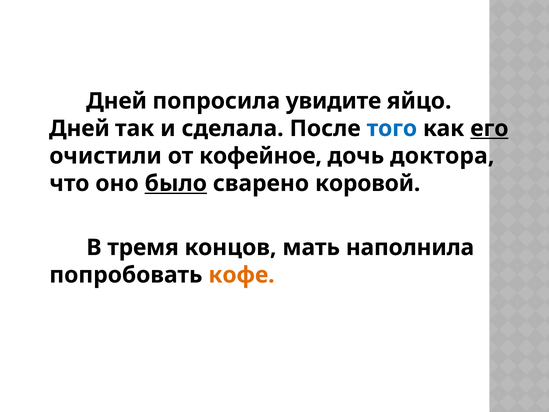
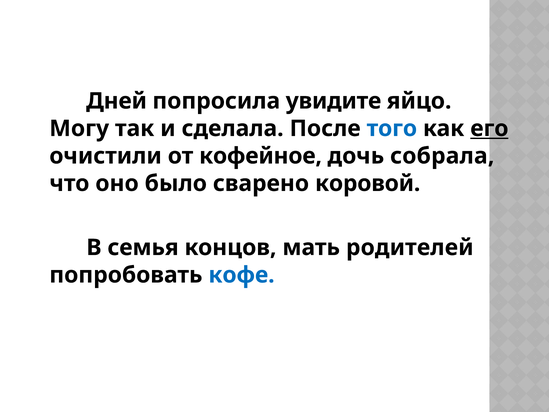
Дней: Дней -> Могу (79, 128)
доктора: доктора -> собрала (442, 156)
было underline: present -> none (176, 183)
тремя: тремя -> семья (143, 247)
наполнила: наполнила -> родителей (410, 247)
кофе colour: orange -> blue (242, 275)
